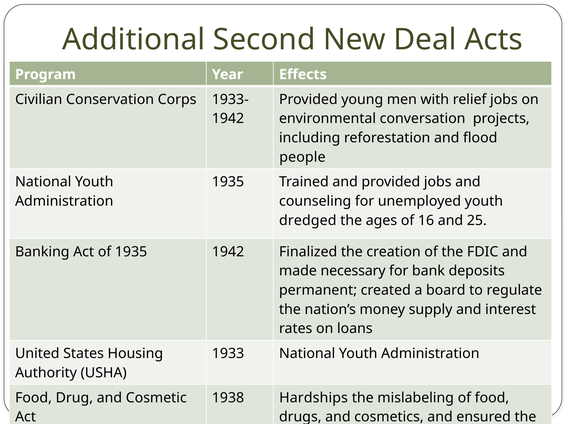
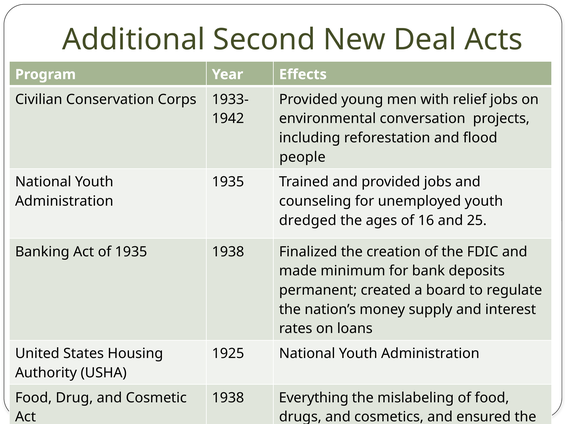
1935 1942: 1942 -> 1938 (228, 252)
necessary: necessary -> minimum (353, 271)
1933: 1933 -> 1925 (228, 354)
Hardships: Hardships -> Everything (314, 398)
